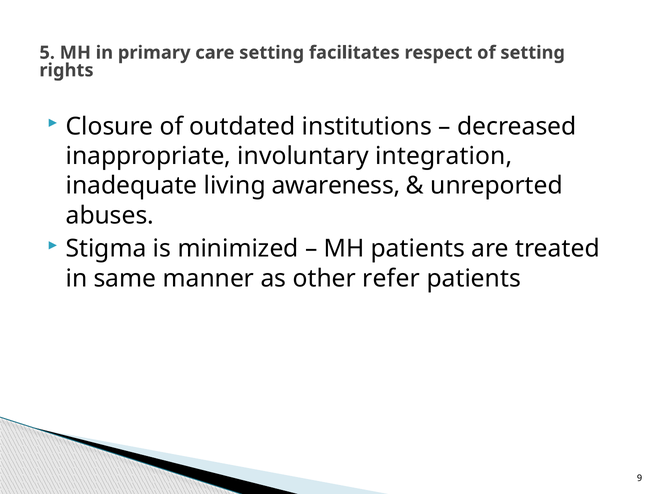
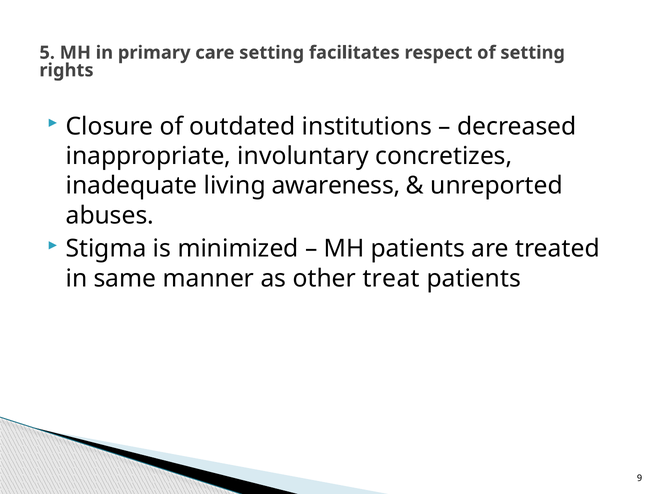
integration: integration -> concretizes (444, 156)
refer: refer -> treat (391, 278)
